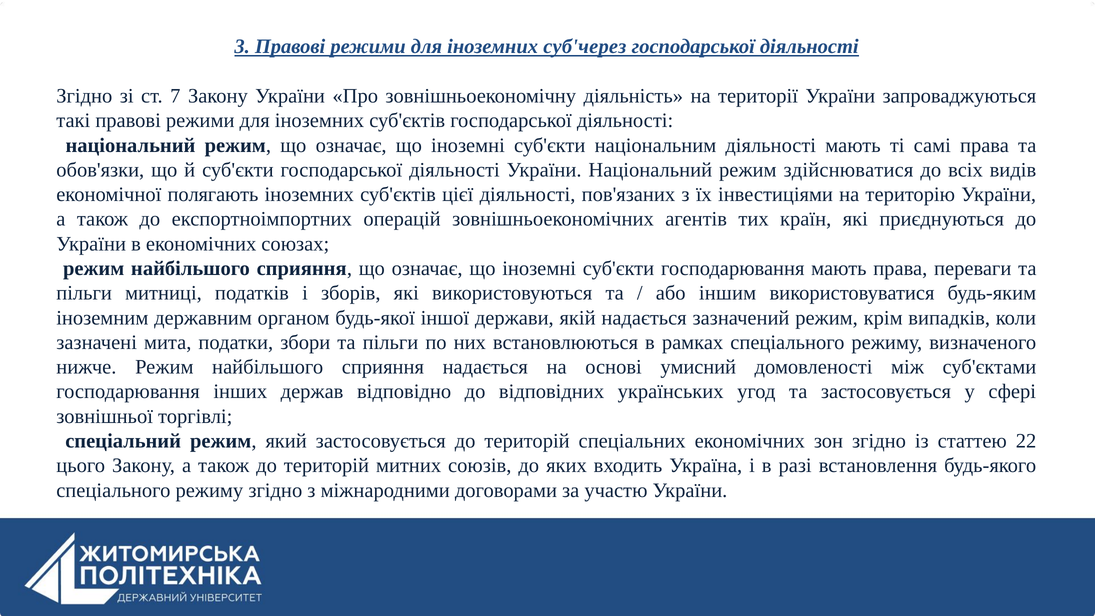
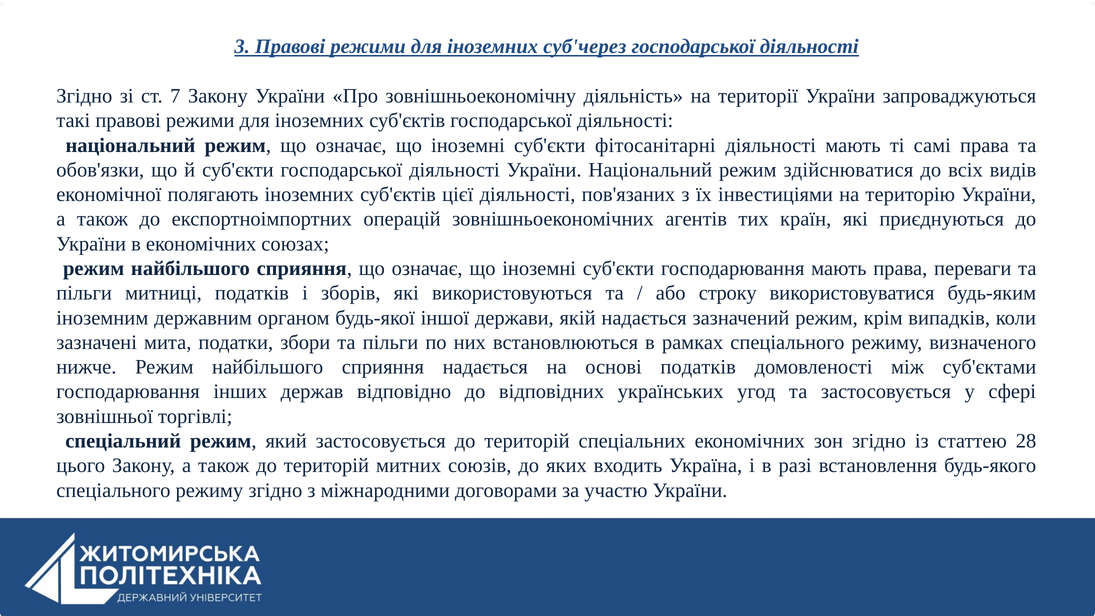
національним: національним -> фітосанітарні (655, 145)
іншим: іншим -> строку (728, 293)
основі умисний: умисний -> податків (698, 367)
22: 22 -> 28 (1026, 441)
